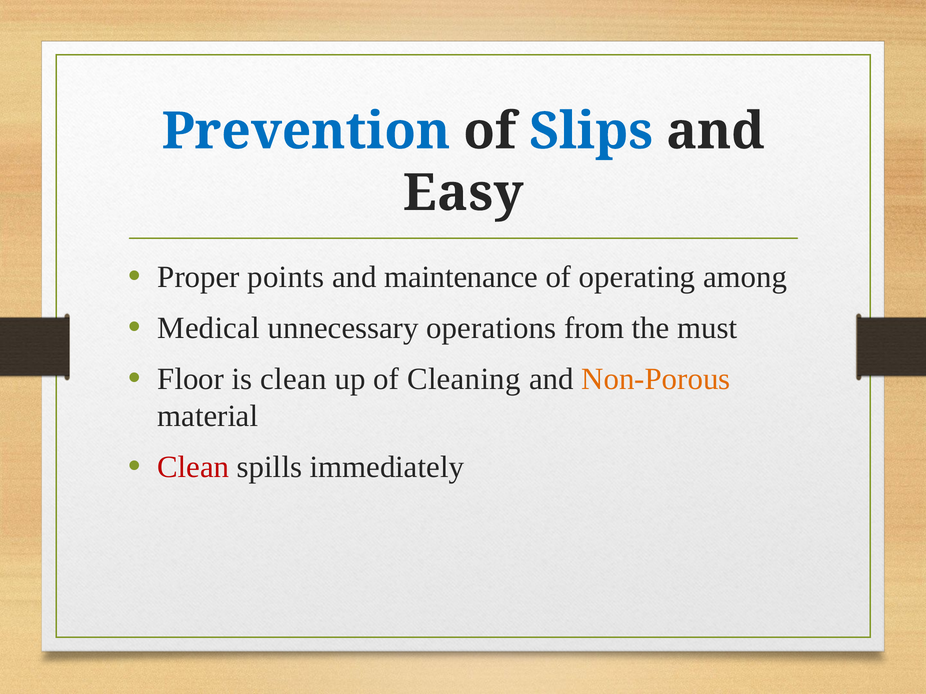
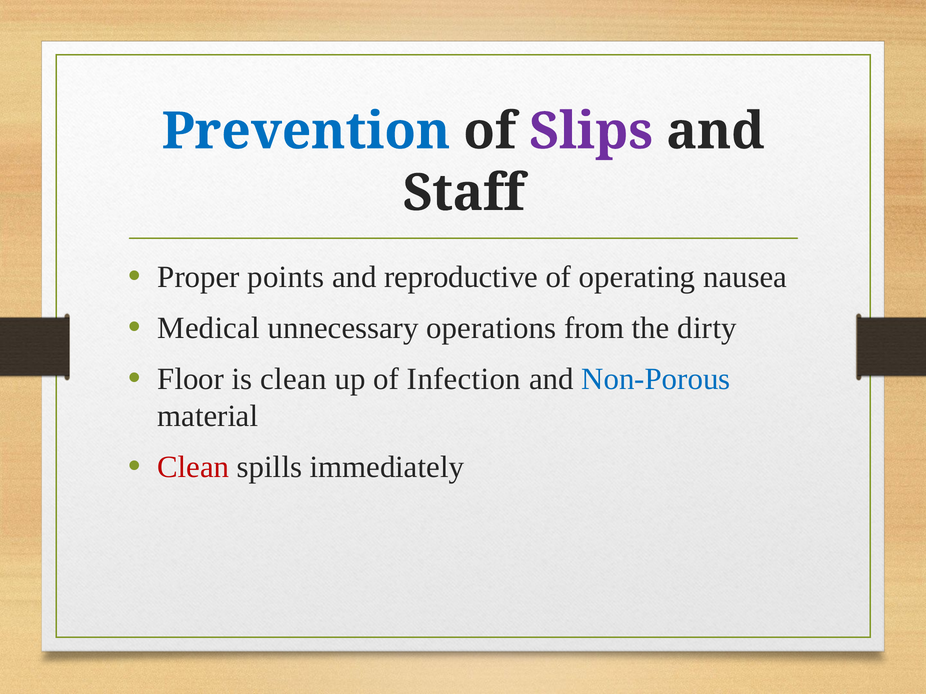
Slips colour: blue -> purple (591, 131)
Easy: Easy -> Staff (464, 193)
maintenance: maintenance -> reproductive (461, 277)
among: among -> nausea (745, 277)
must: must -> dirty (707, 328)
Cleaning: Cleaning -> Infection (464, 379)
Non-Porous colour: orange -> blue (656, 379)
